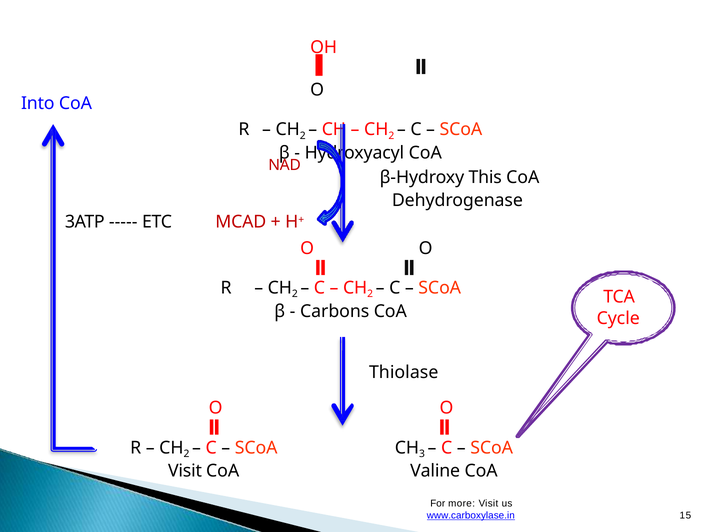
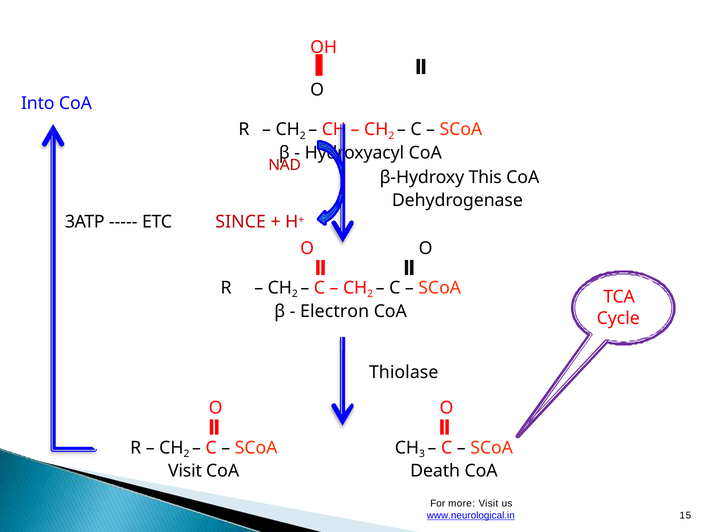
MCAD: MCAD -> SINCE (241, 222)
Carbons: Carbons -> Electron (335, 311)
Valine: Valine -> Death (435, 471)
www.carboxylase.in: www.carboxylase.in -> www.neurological.in (471, 515)
